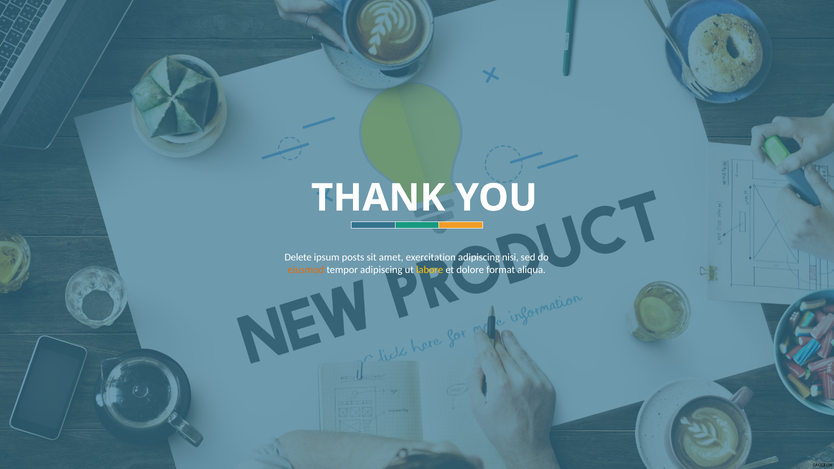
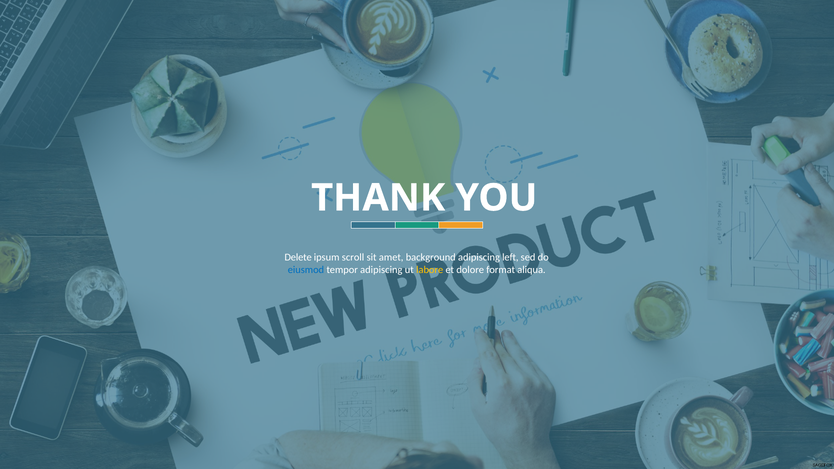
posts: posts -> scroll (353, 257)
exercitation: exercitation -> background (431, 257)
nisi: nisi -> left (510, 257)
eiusmod colour: orange -> blue (306, 270)
